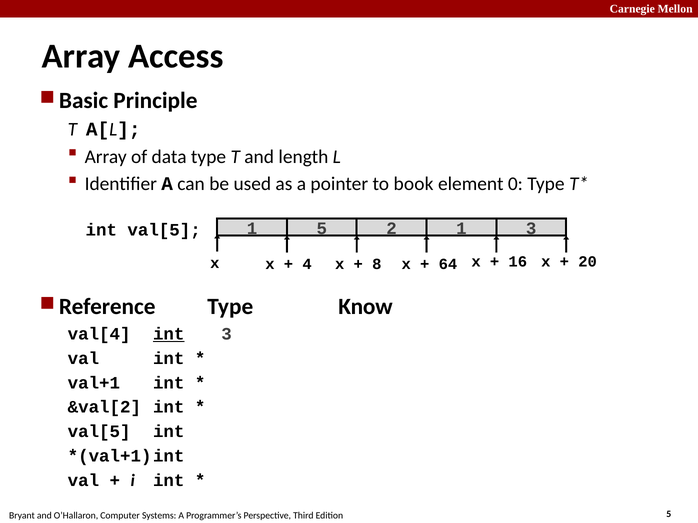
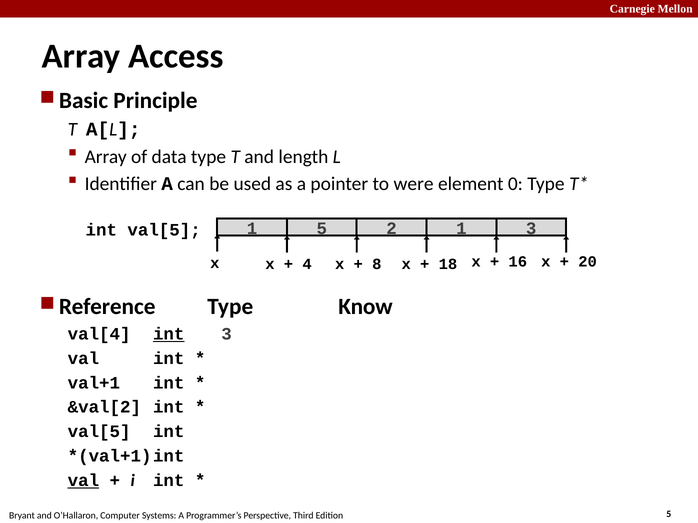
book: book -> were (414, 184)
64: 64 -> 18 (448, 264)
val underline: none -> present (83, 481)
